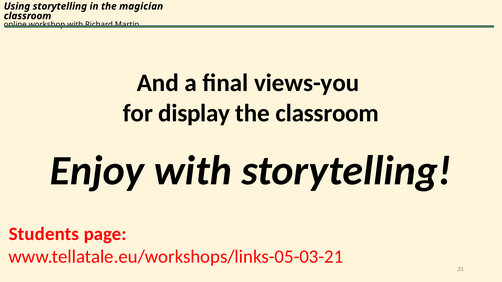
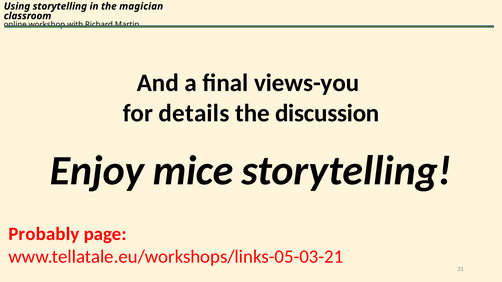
display: display -> details (194, 113)
the classroom: classroom -> discussion (327, 113)
Enjoy with: with -> mice (193, 171)
Students: Students -> Probably (44, 234)
